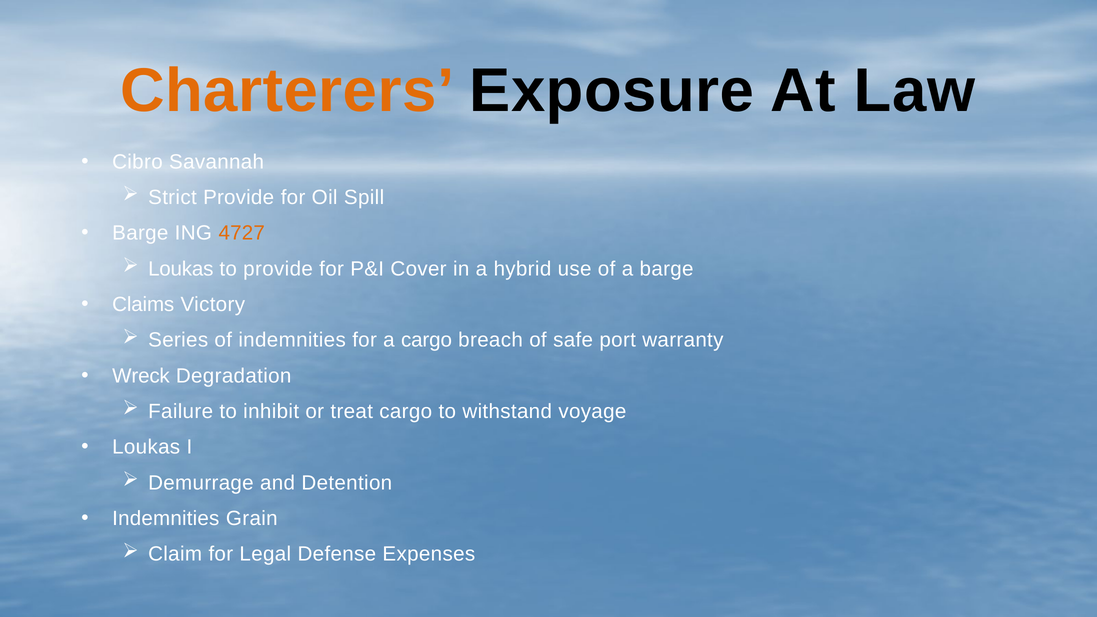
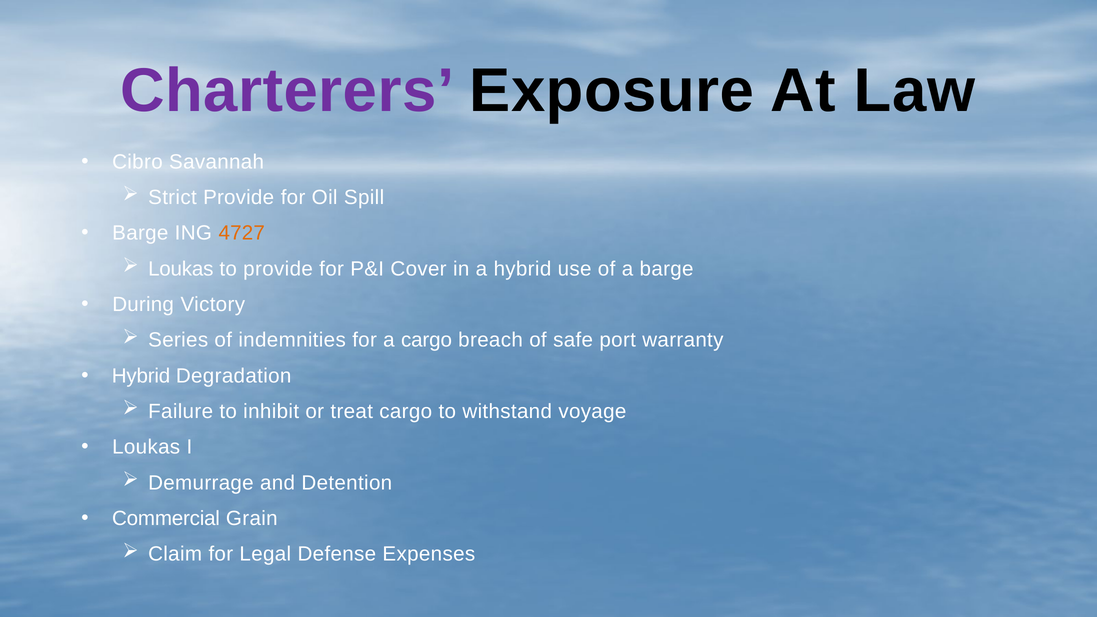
Charterers colour: orange -> purple (287, 91)
Claims: Claims -> During (143, 305)
Wreck: Wreck -> Hybrid (141, 376)
Indemnities: Indemnities -> Commercial (166, 519)
